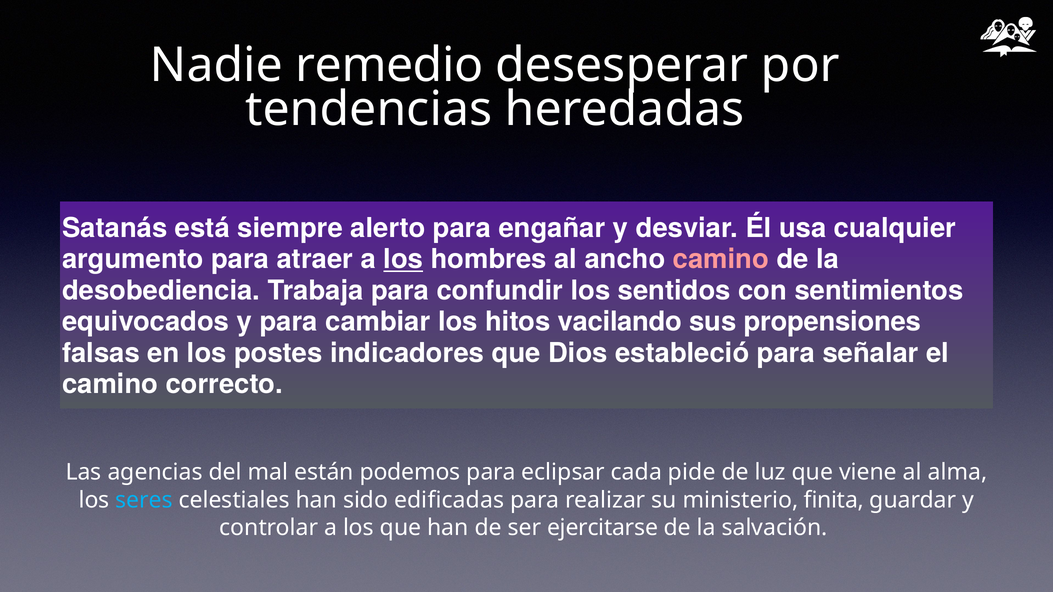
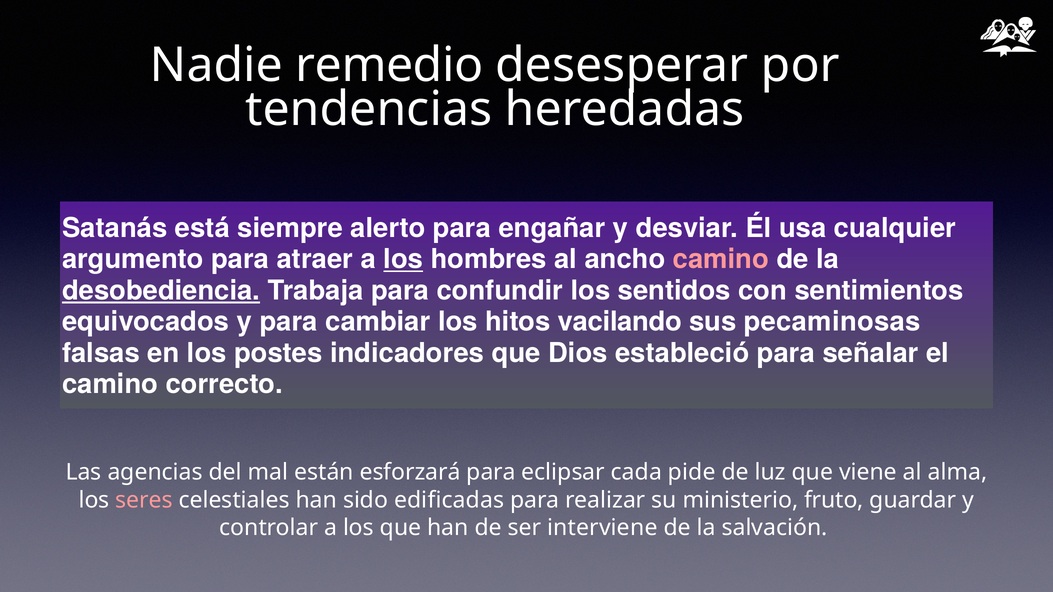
desobediencia underline: none -> present (161, 291)
propensiones: propensiones -> pecaminosas (832, 322)
podemos: podemos -> esforzará (410, 473)
seres colour: light blue -> pink (144, 500)
finita: finita -> fruto (834, 500)
ejercitarse: ejercitarse -> interviene (602, 528)
